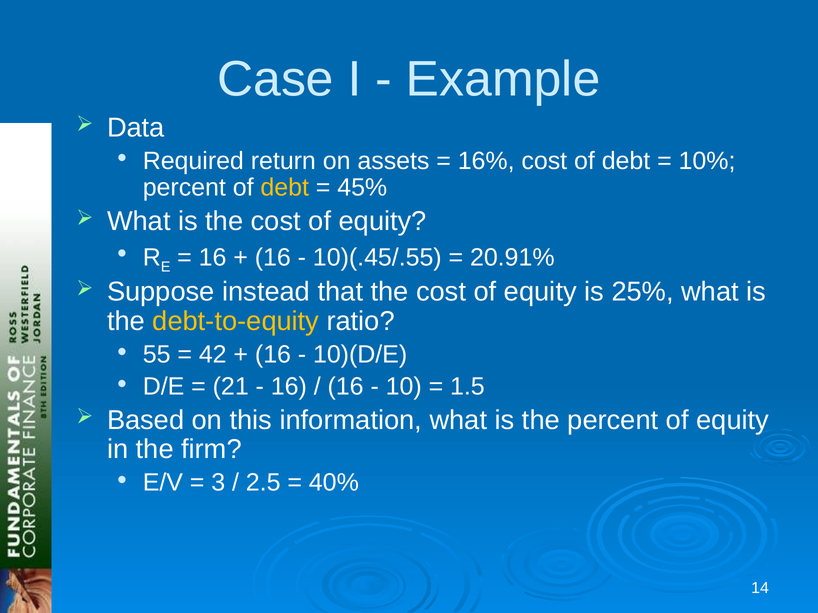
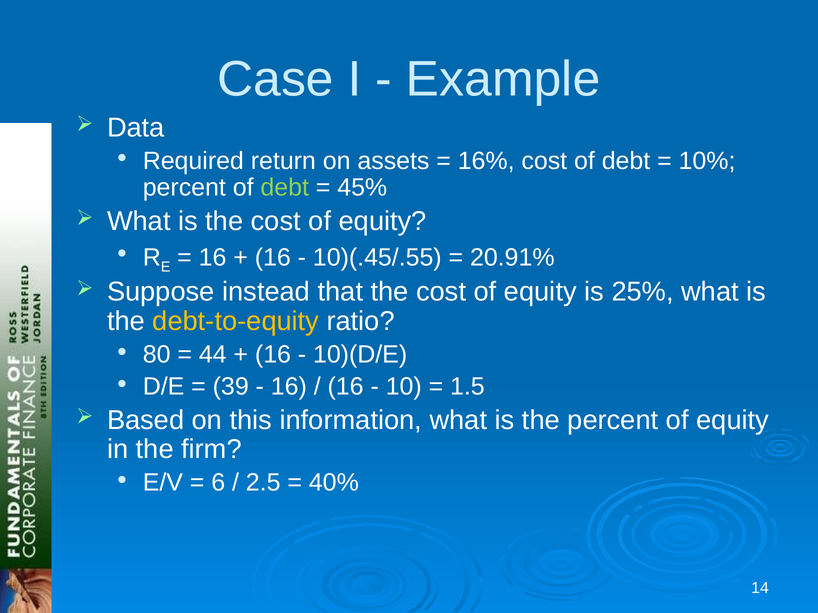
debt colour: yellow -> light green (285, 188)
55: 55 -> 80 (157, 355)
42: 42 -> 44 (213, 355)
21: 21 -> 39 (231, 387)
3: 3 -> 6 (218, 483)
